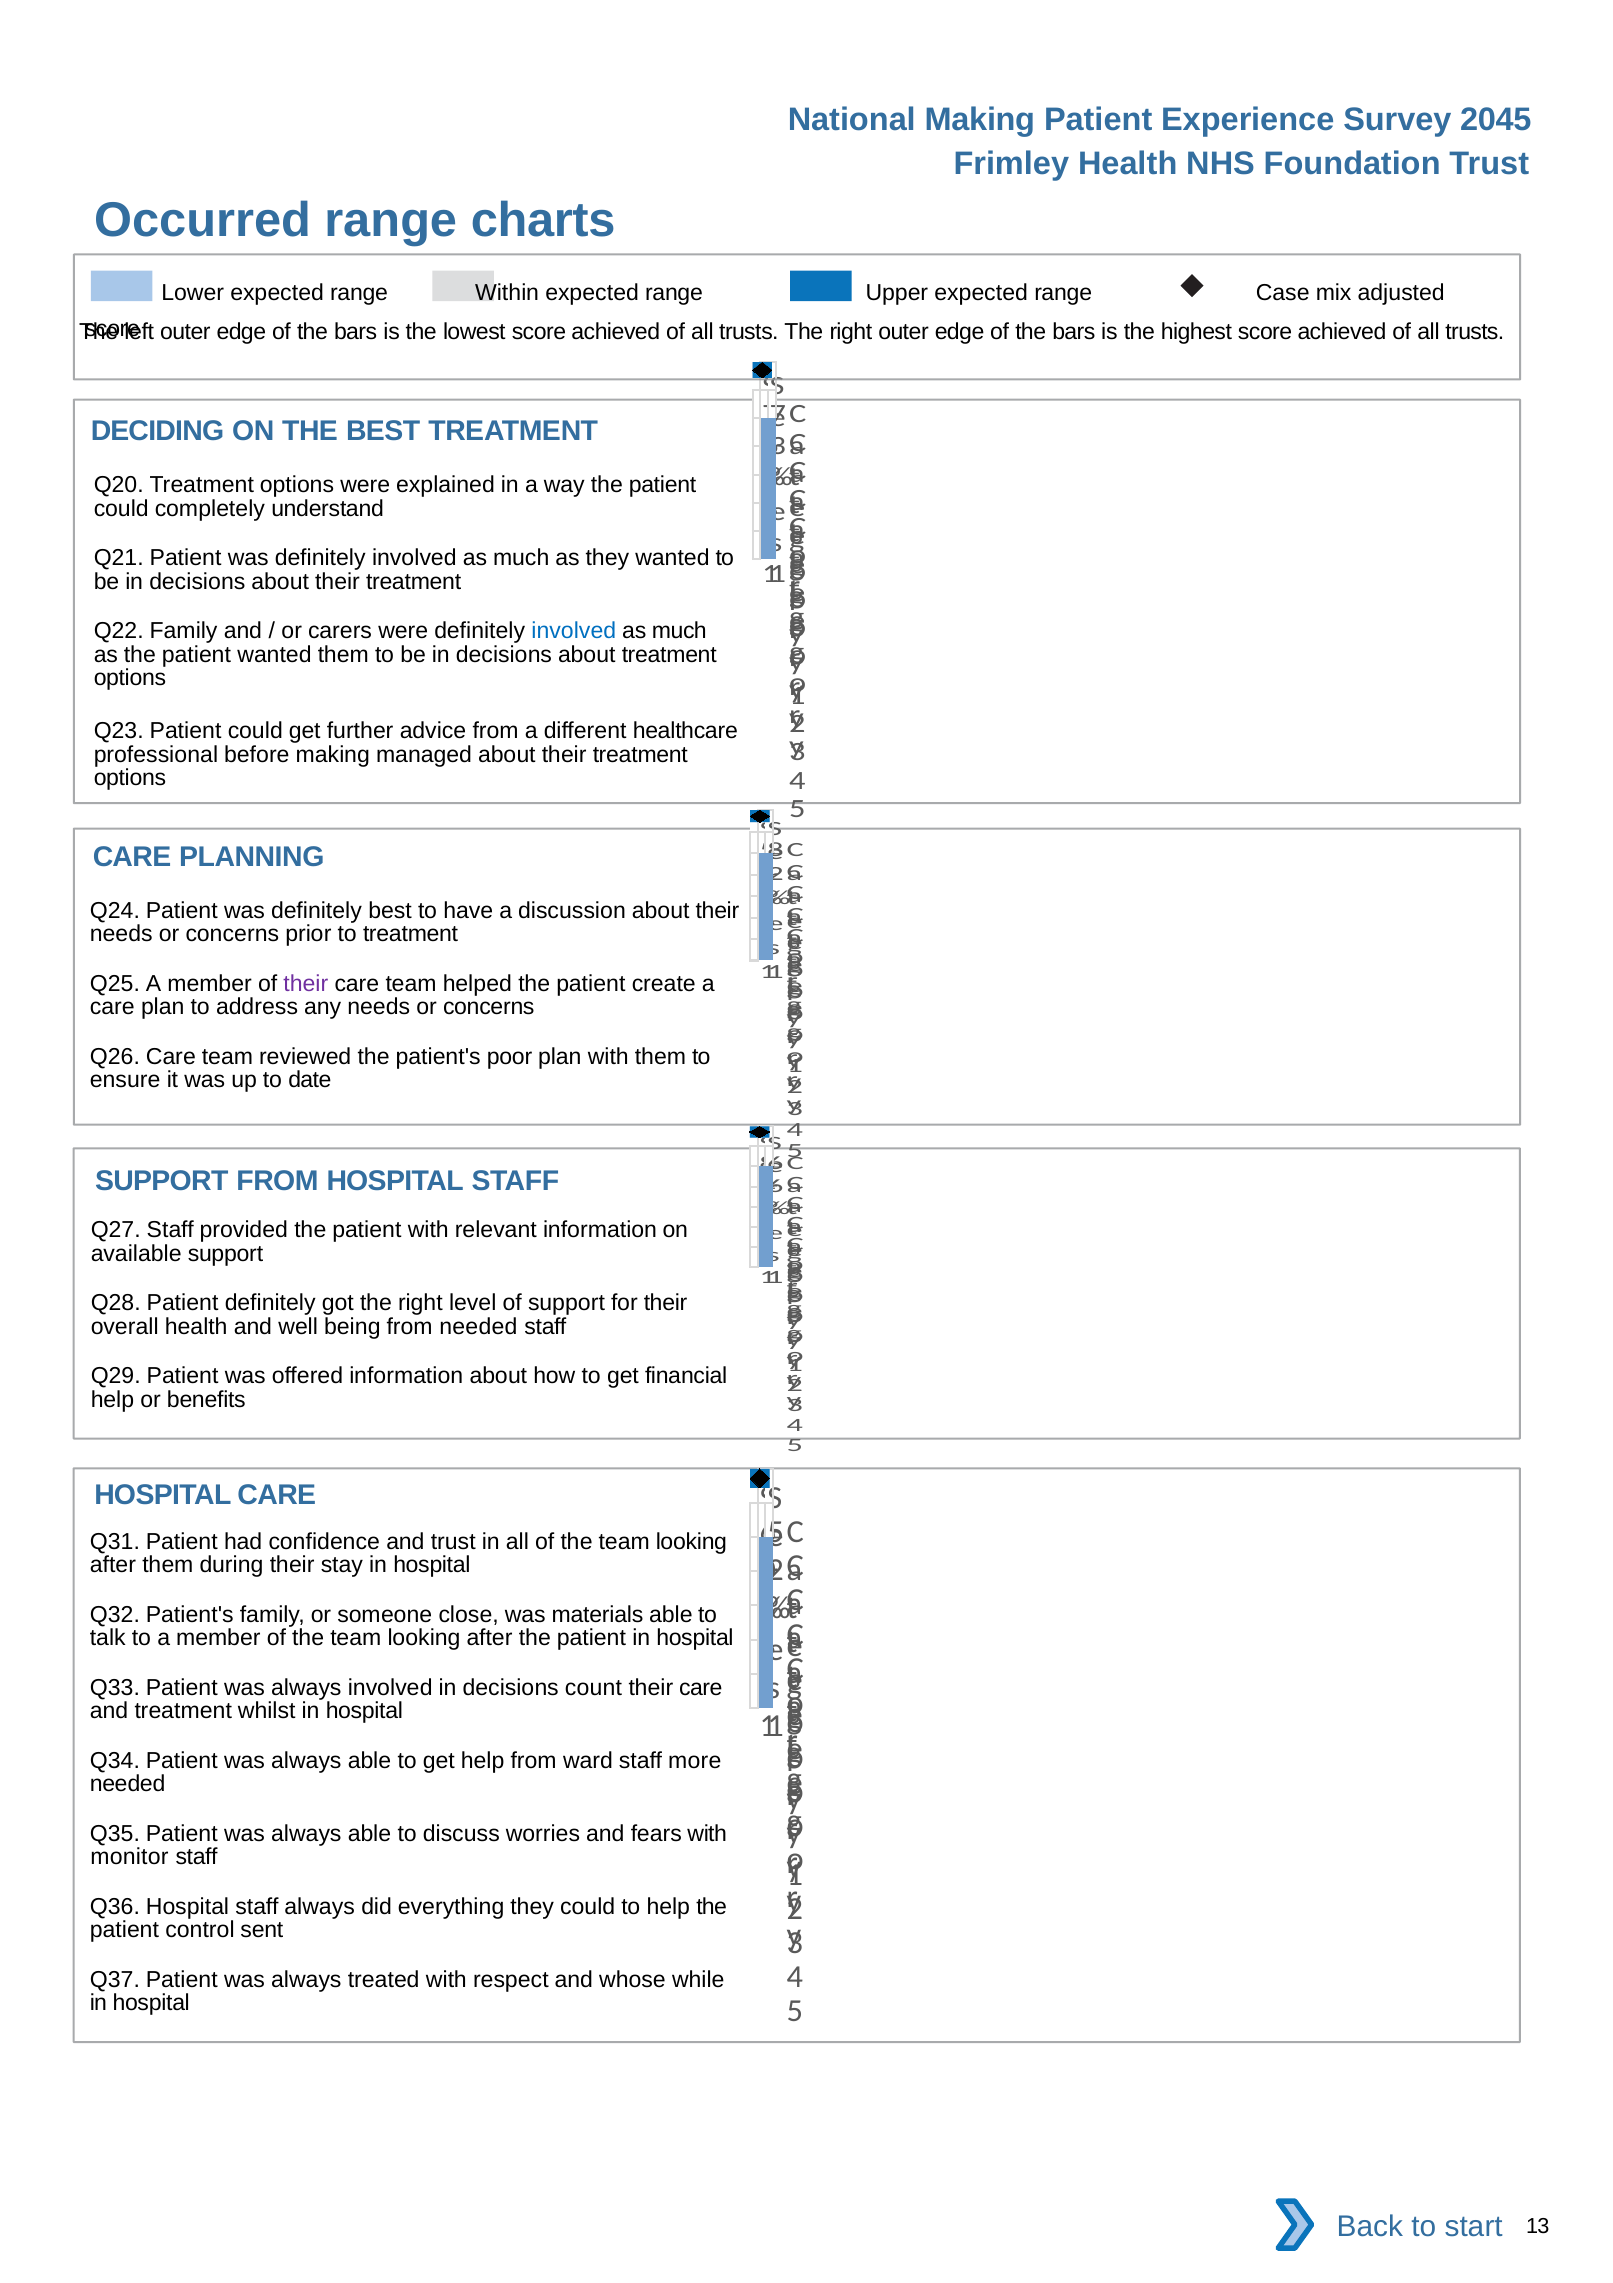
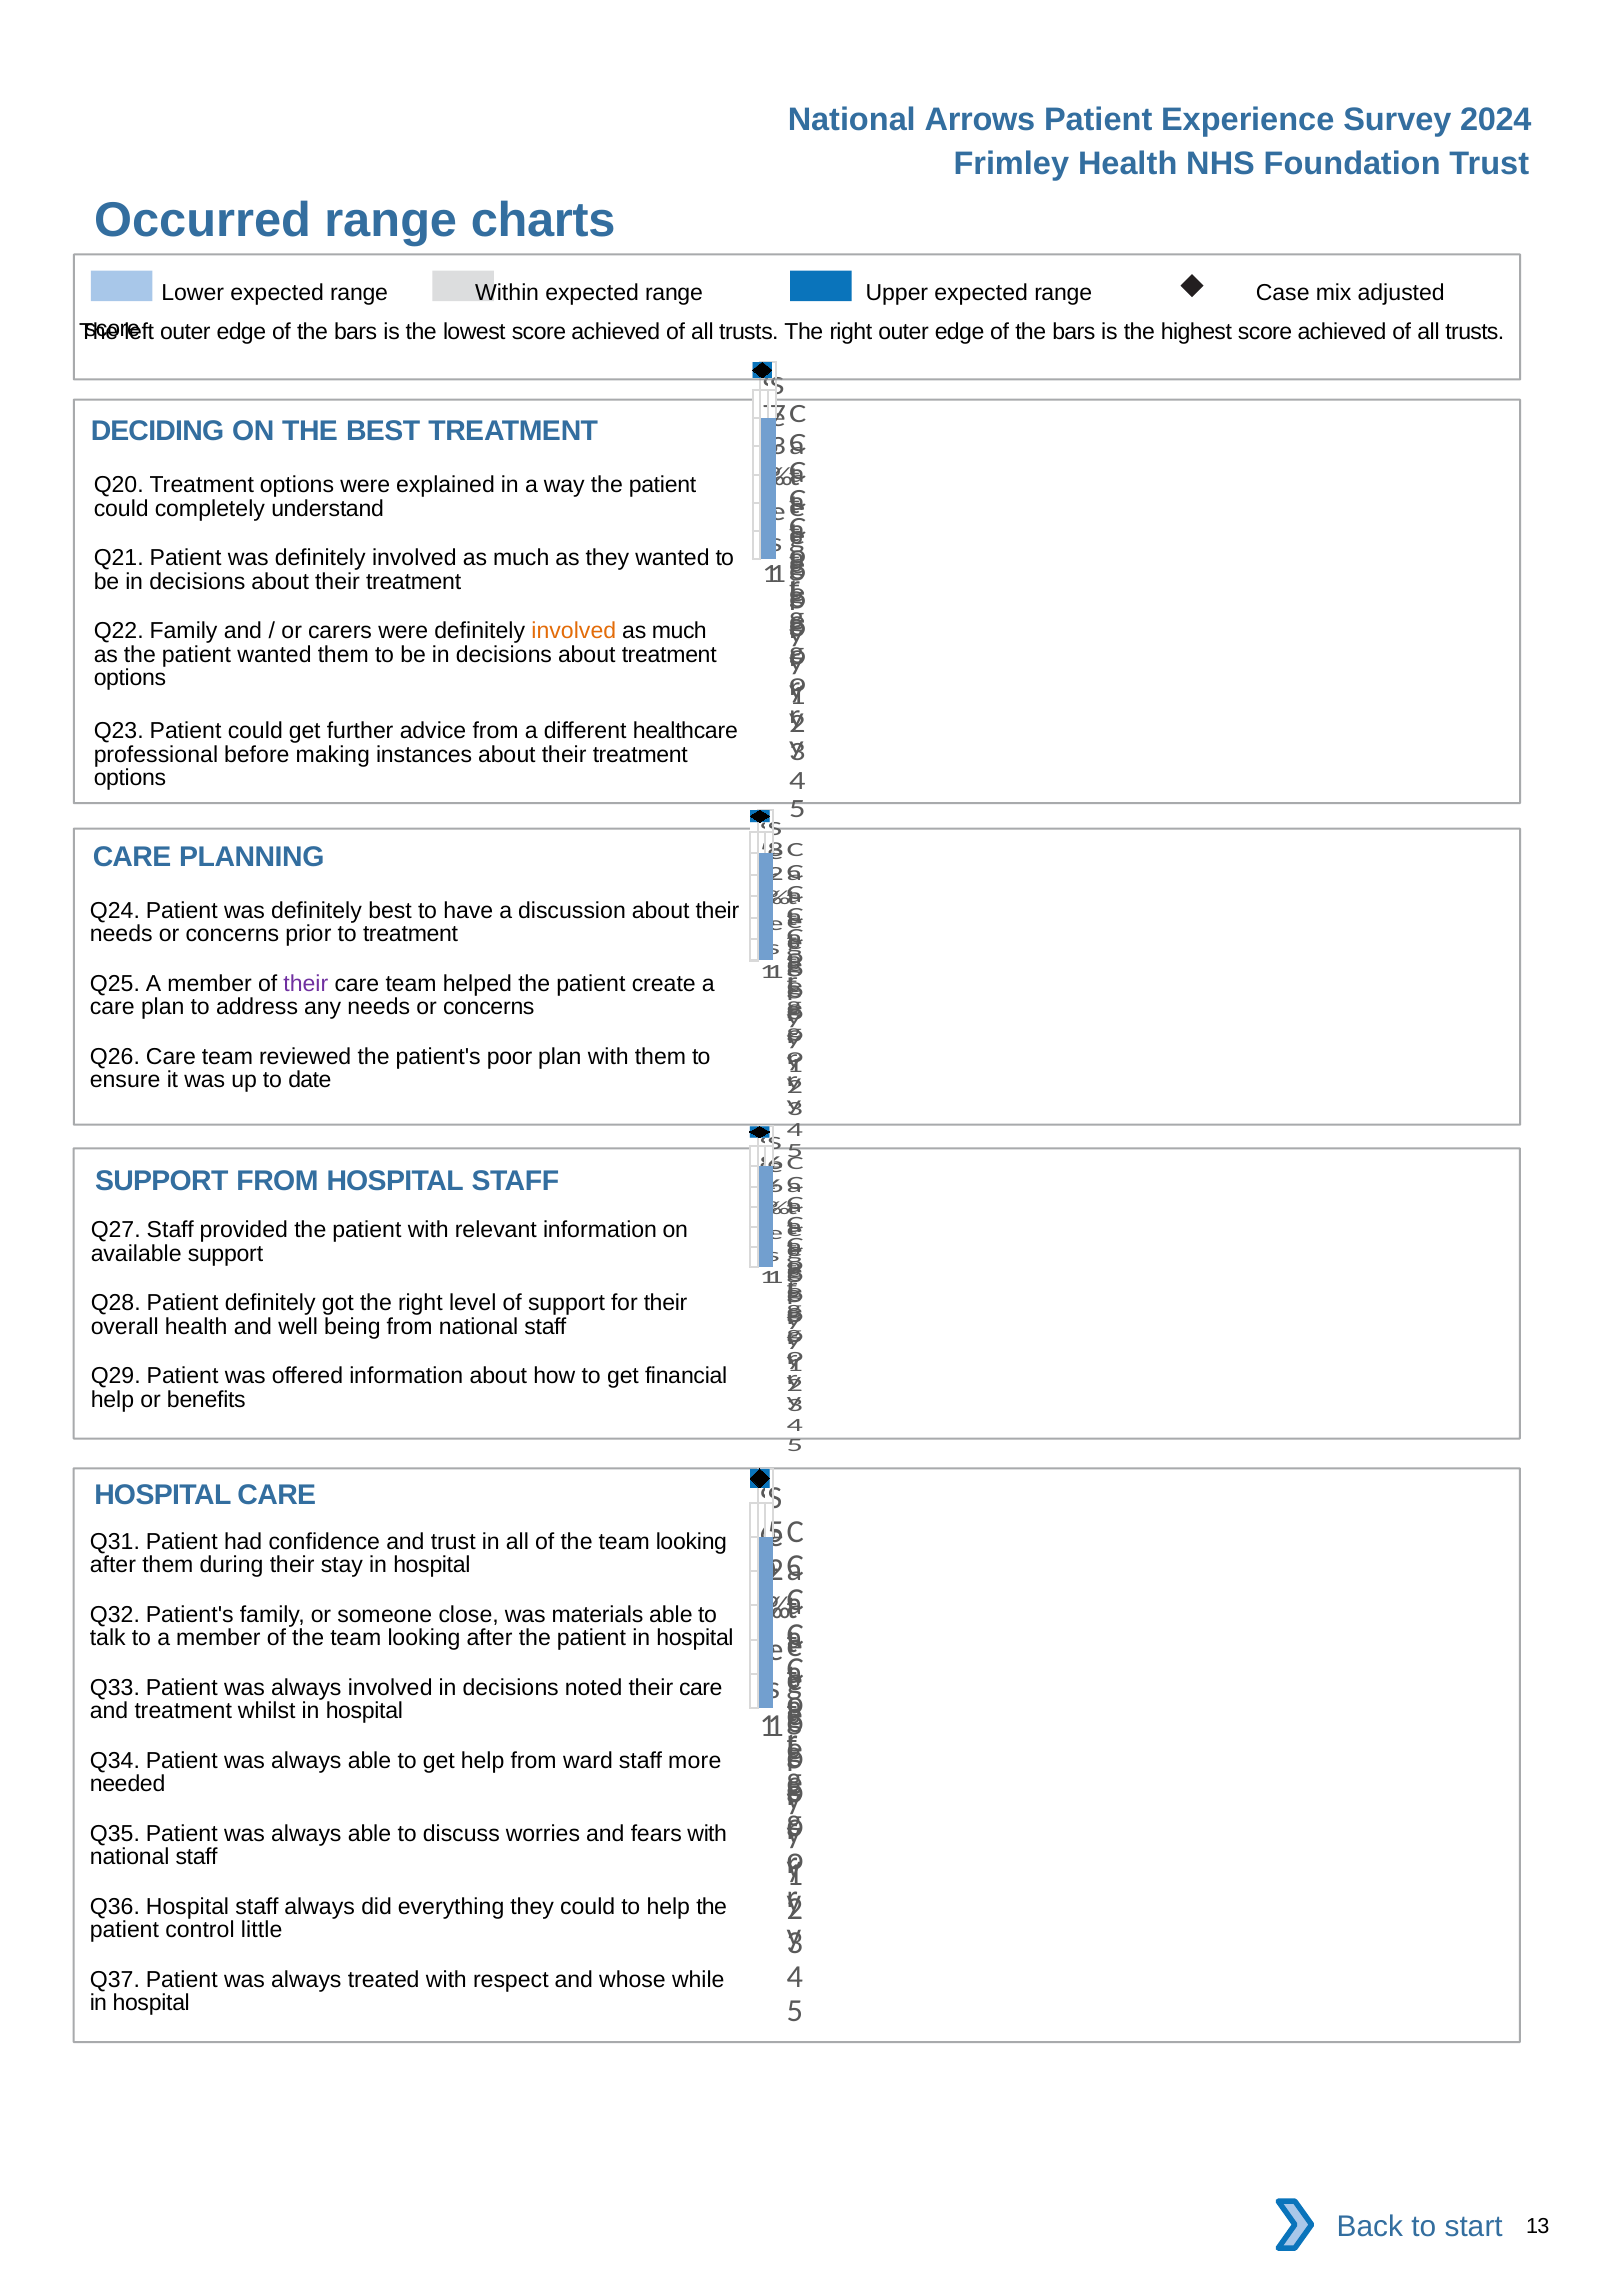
National Making: Making -> Arrows (980, 120)
2045: 2045 -> 2024 (1496, 120)
involved colour: blue -> orange (574, 631)
managed: managed -> instances (424, 754)
from needed: needed -> national (479, 1326)
count: count -> noted (594, 1688)
monitor: monitor -> national (130, 1857)
sent: sent -> little (262, 1930)
